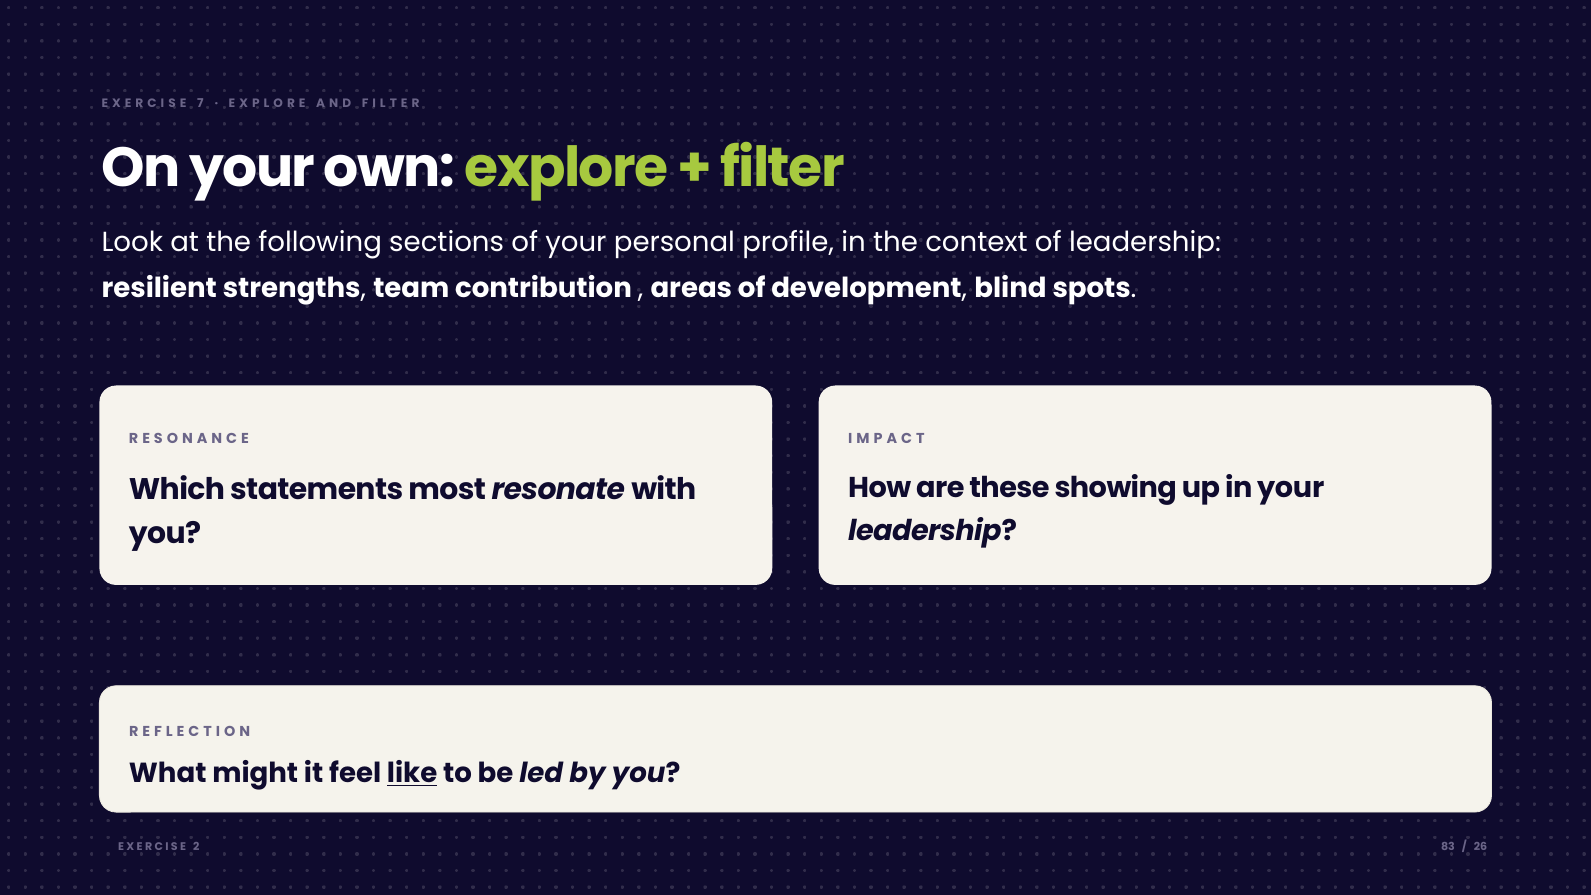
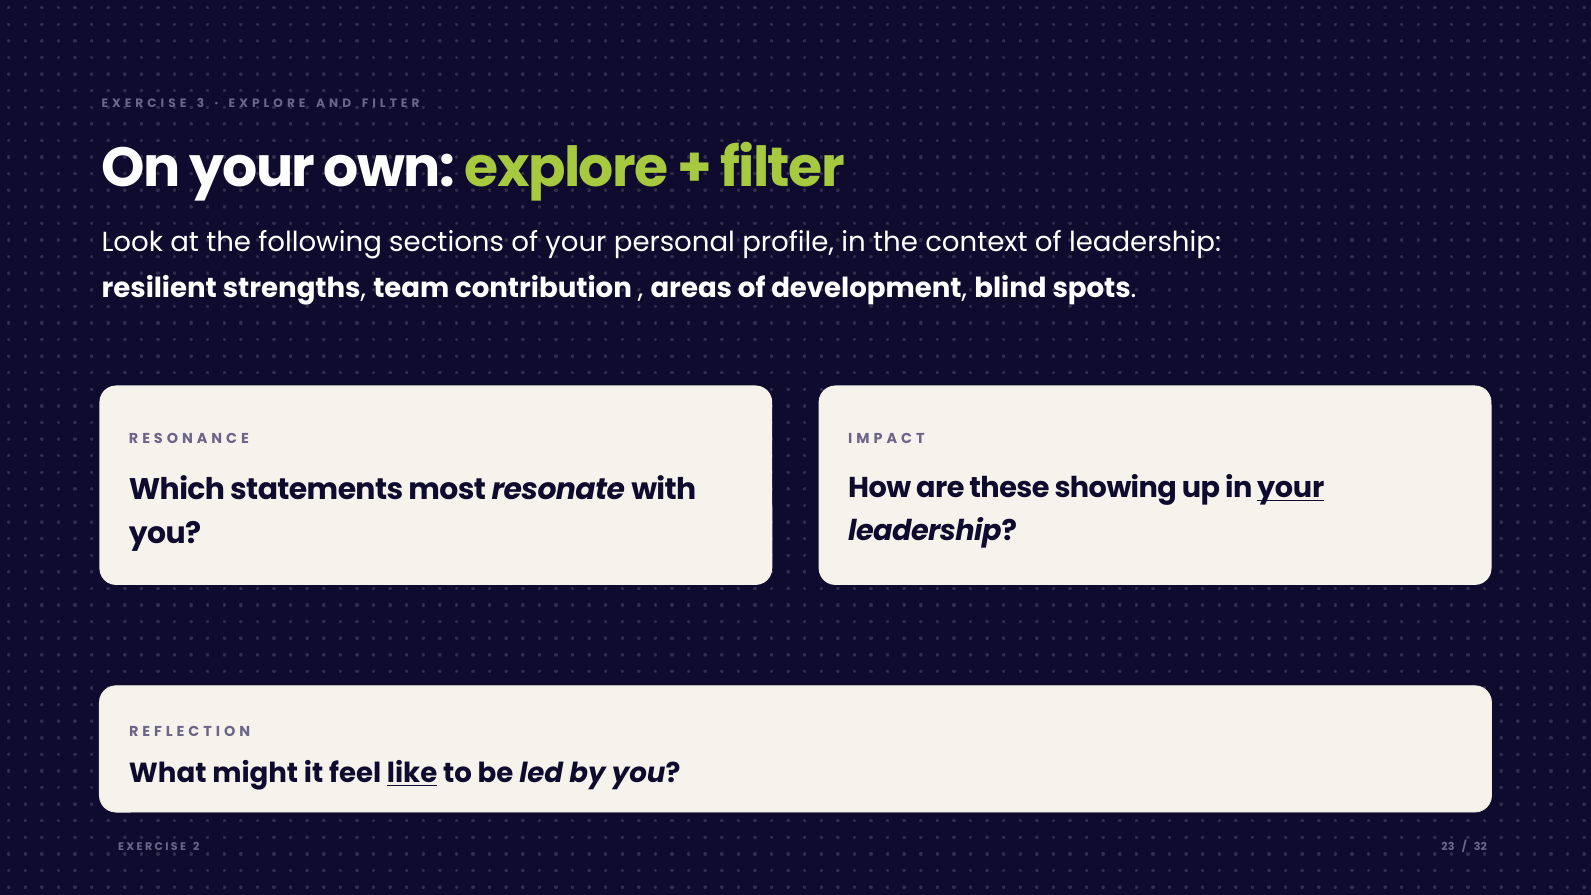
7: 7 -> 3 (201, 103)
your underline: none -> present (1291, 488)
83: 83 -> 23 (1448, 847)
26: 26 -> 32 (1480, 847)
